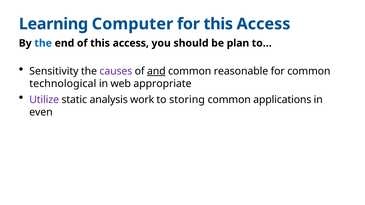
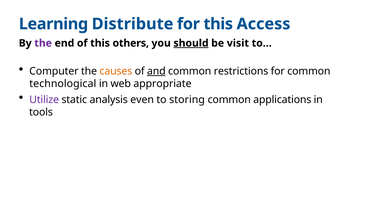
Computer: Computer -> Distribute (133, 24)
the colour: blue -> purple (43, 43)
of this access: access -> others (131, 43)
should underline: none -> present (191, 43)
plan: plan -> visit (238, 43)
Sensitivity: Sensitivity -> Computer (54, 71)
causes colour: purple -> orange (116, 71)
reasonable: reasonable -> restrictions (241, 71)
work: work -> even (142, 100)
even: even -> tools (41, 112)
